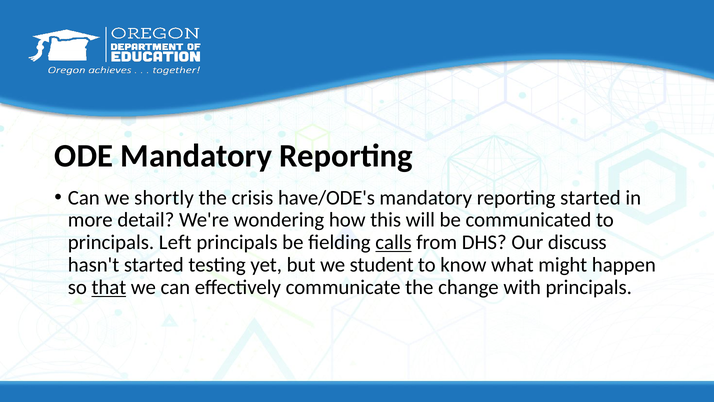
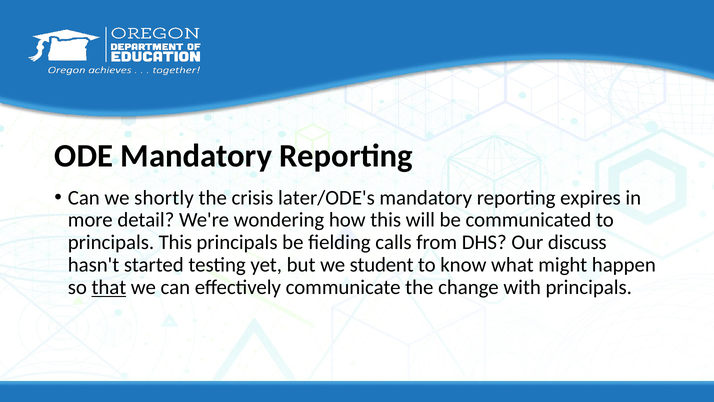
have/ODE's: have/ODE's -> later/ODE's (326, 197)
reporting started: started -> expires (590, 197)
principals Left: Left -> This (175, 242)
calls underline: present -> none (393, 242)
